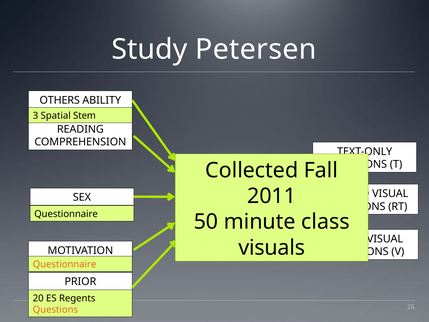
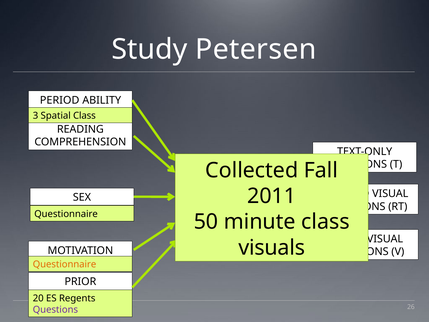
OTHERS: OTHERS -> PERIOD (60, 100)
Spatial Stem: Stem -> Class (84, 116)
Questions colour: orange -> purple (55, 309)
